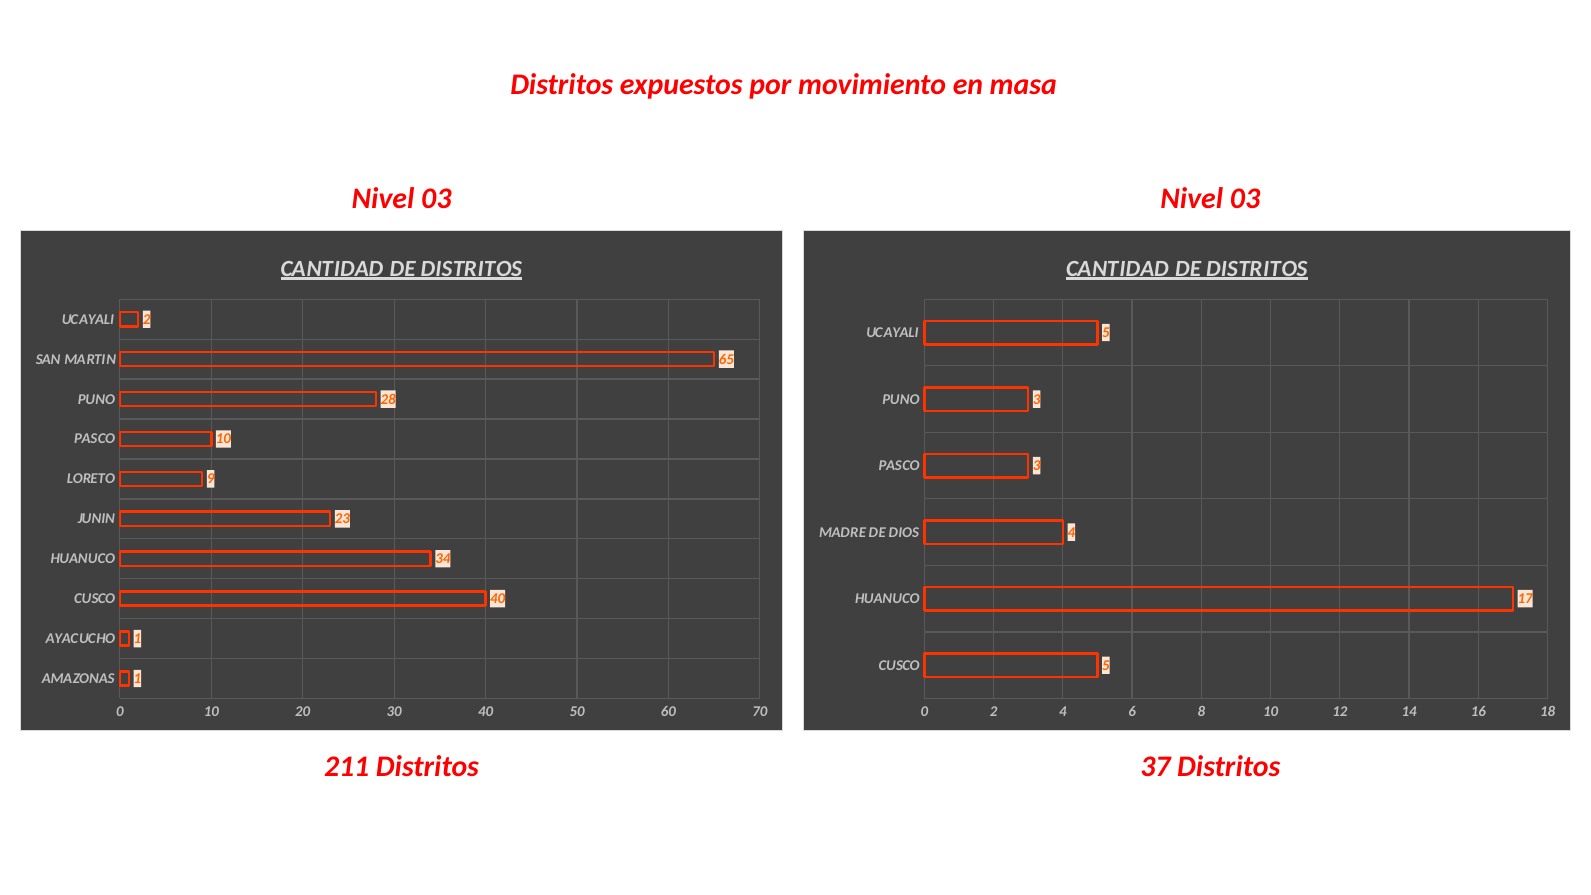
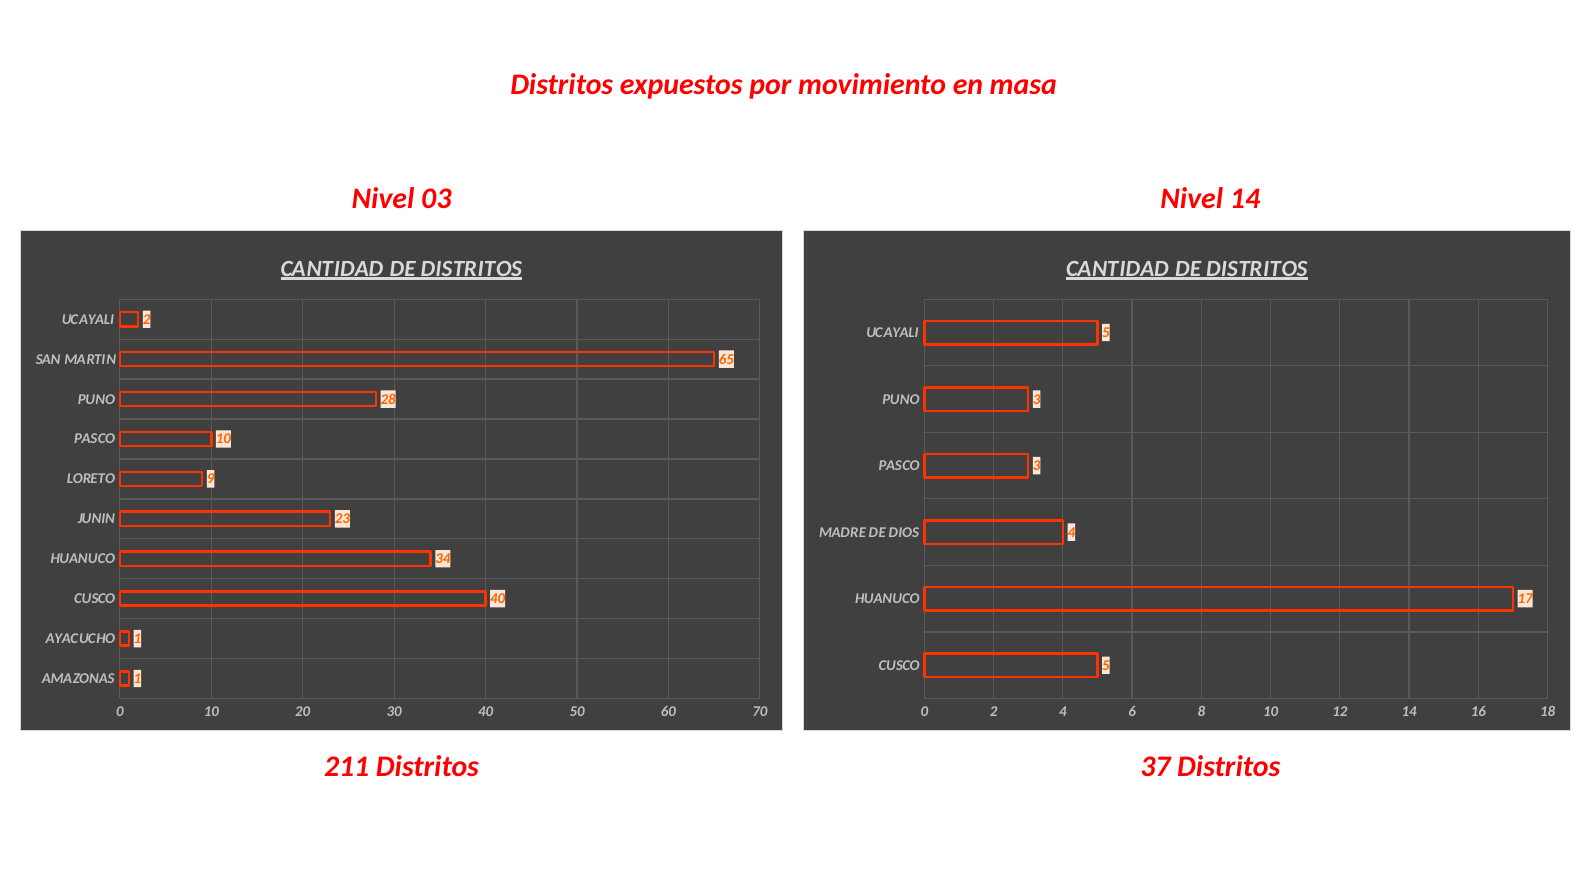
03: 03 -> 14 (1245, 199)
